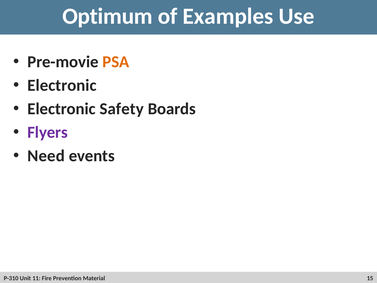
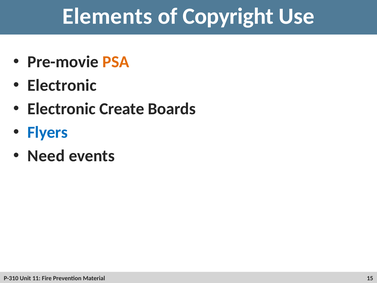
Optimum: Optimum -> Elements (107, 16)
Examples: Examples -> Copyright (228, 16)
Safety: Safety -> Create (122, 109)
Flyers colour: purple -> blue (48, 132)
